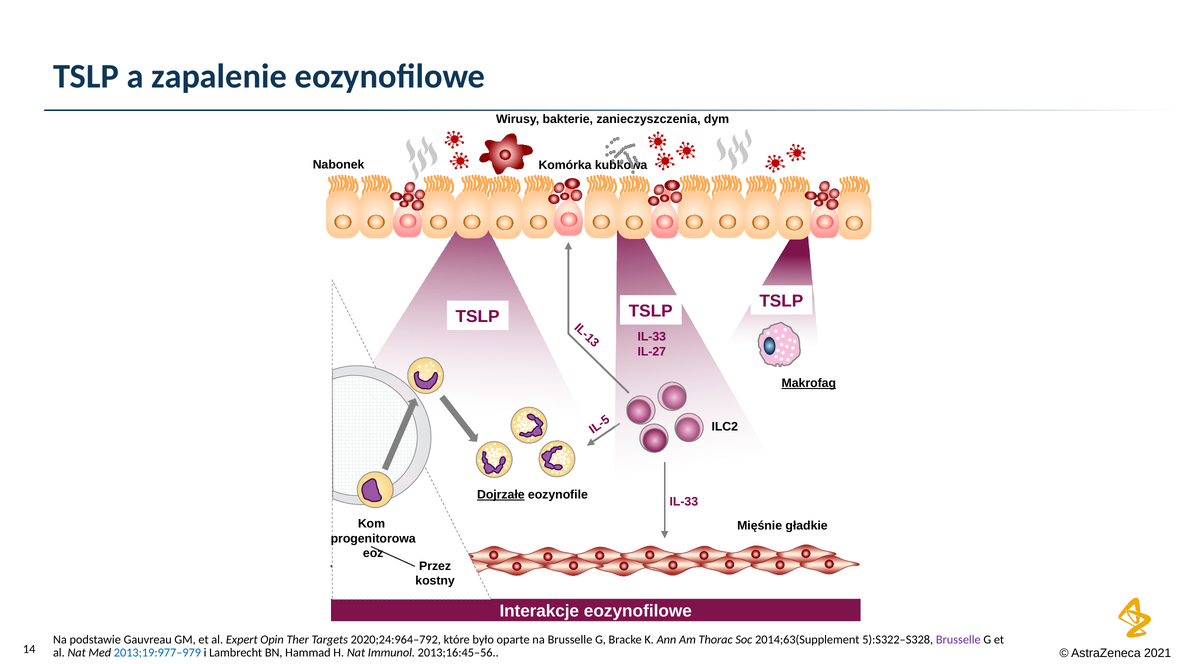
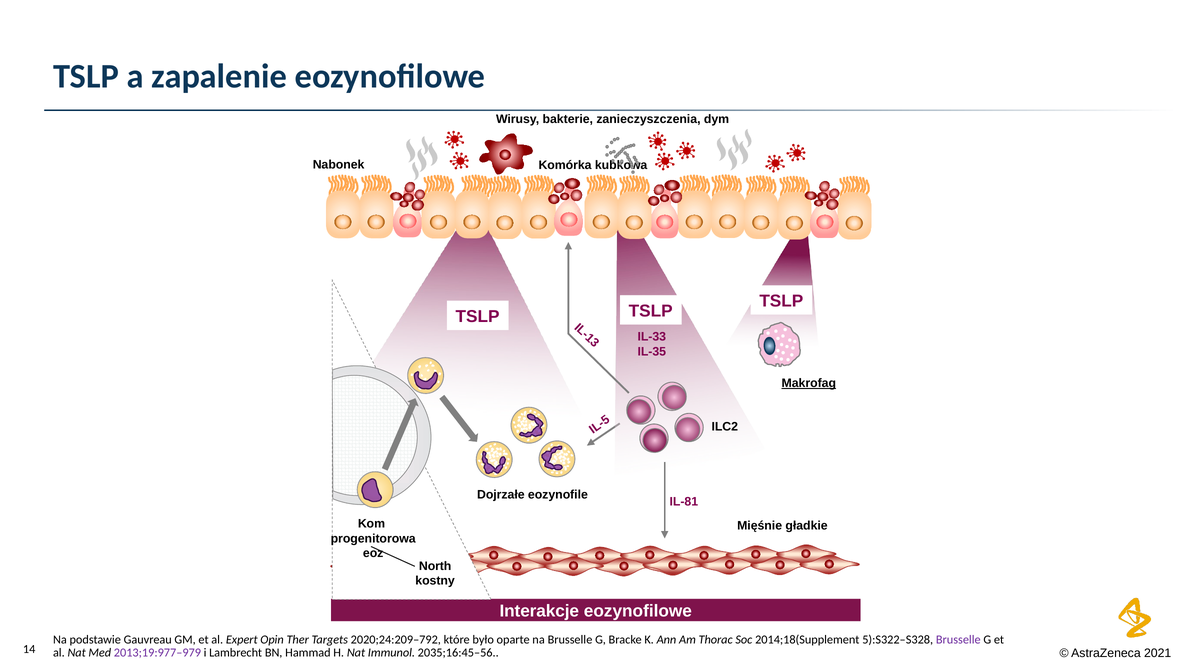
IL-27: IL-27 -> IL-35 (652, 352)
Dojrzałe underline: present -> none (501, 495)
IL-33: IL-33 -> IL-81 (684, 501)
Przez: Przez -> North (435, 566)
2020;24:964–792: 2020;24:964–792 -> 2020;24:209–792 (396, 639)
2014;63(Supplement: 2014;63(Supplement -> 2014;18(Supplement (807, 639)
2013;19:977–979 colour: blue -> purple (157, 653)
2013;16:45–56: 2013;16:45–56 -> 2035;16:45–56 (458, 653)
